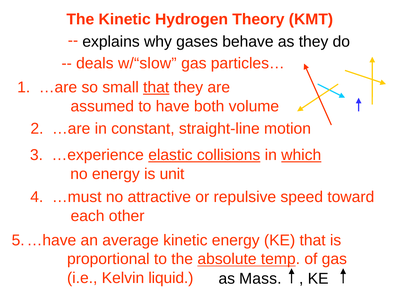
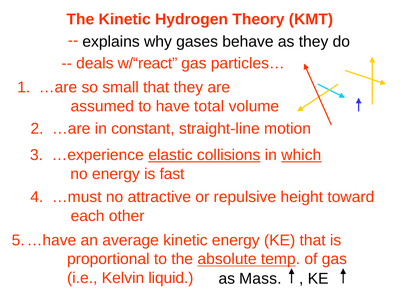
w/“slow: w/“slow -> w/“react (147, 64)
that underline: present -> none (156, 88)
both: both -> total (209, 106)
unit: unit -> fast (172, 174)
speed: speed -> height (302, 197)
